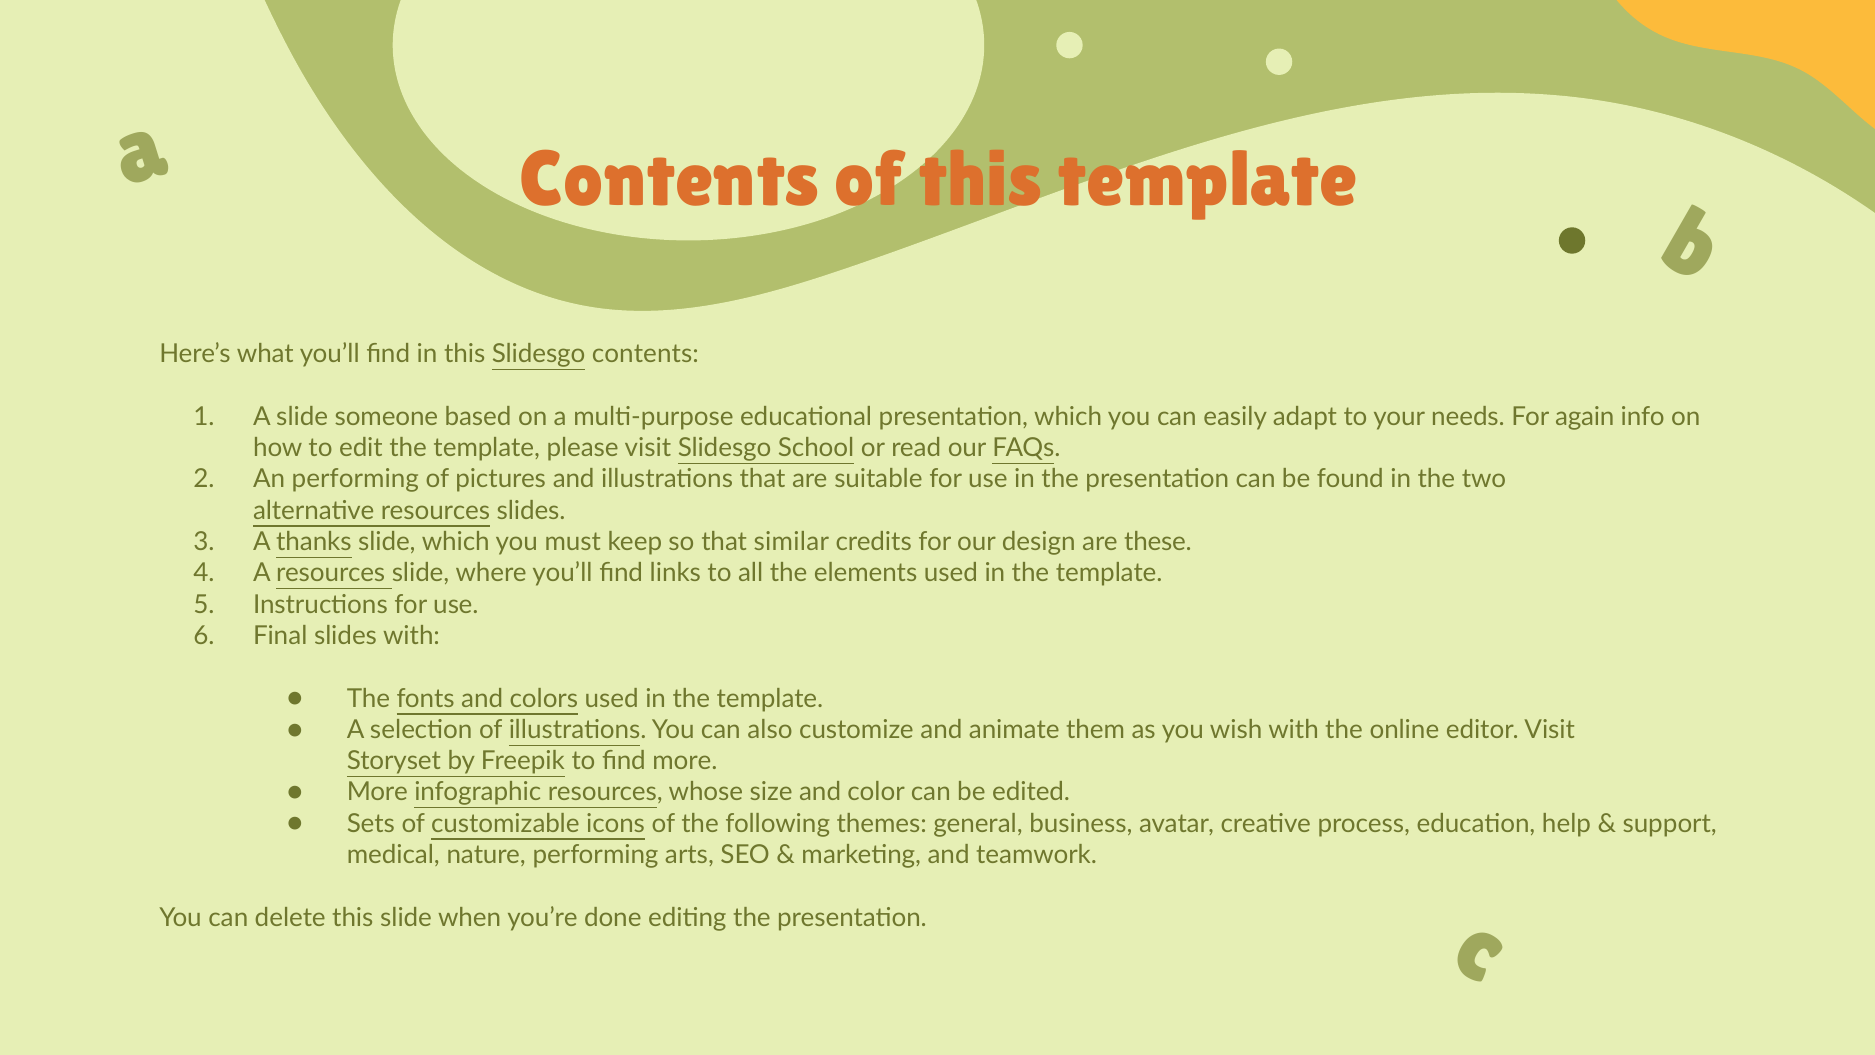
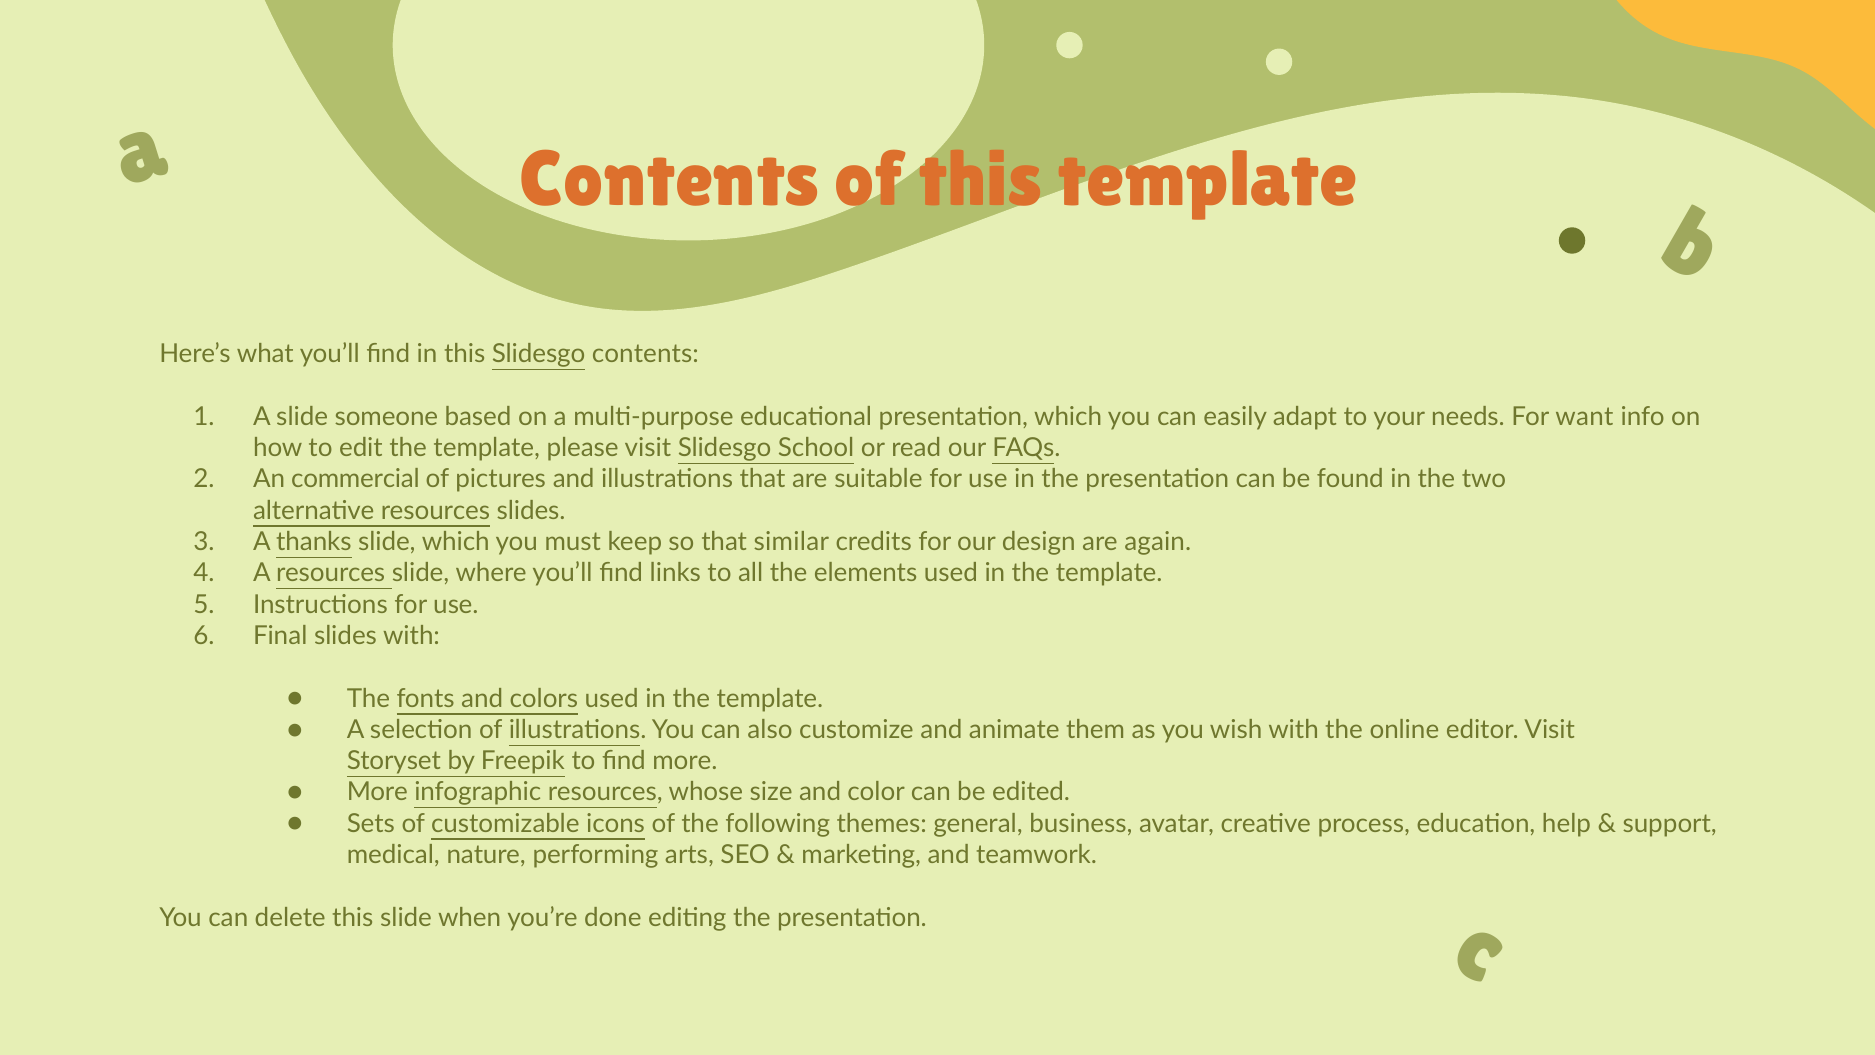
again: again -> want (1584, 417)
An performing: performing -> commercial (355, 479)
these: these -> again (1158, 542)
